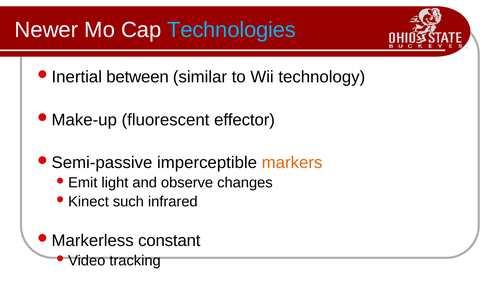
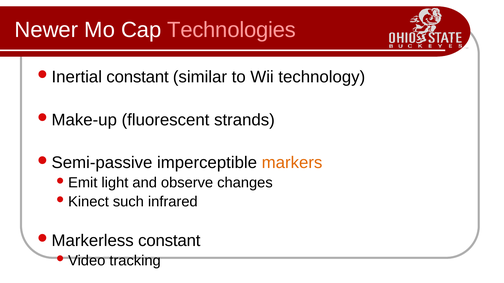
Technologies colour: light blue -> pink (232, 30)
between: between -> constant (138, 77)
effector: effector -> strands (244, 120)
